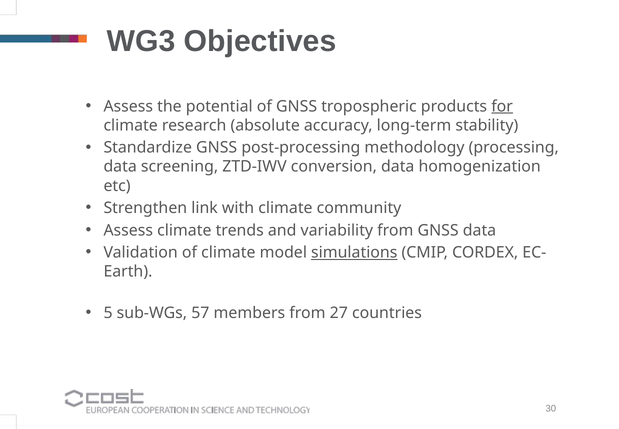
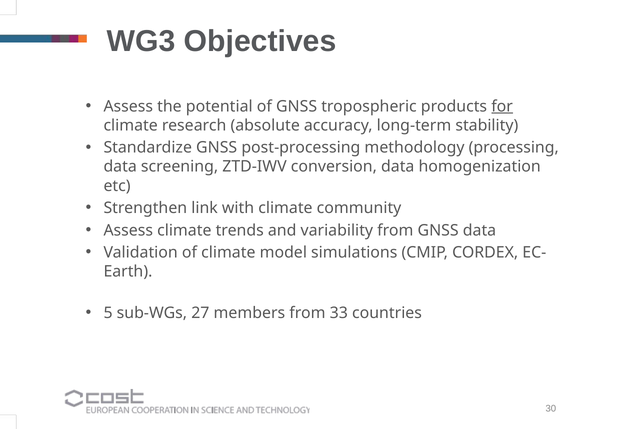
simulations underline: present -> none (354, 252)
57: 57 -> 27 (200, 313)
27: 27 -> 33 (339, 313)
